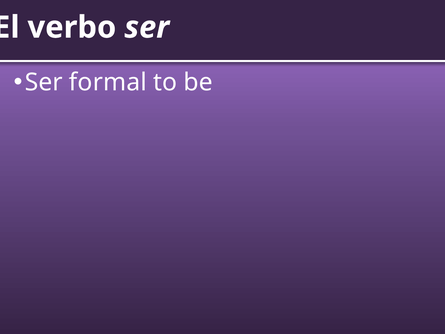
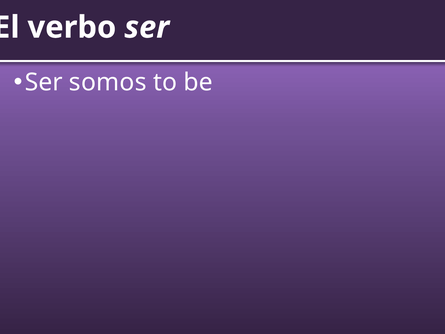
formal: formal -> somos (108, 82)
